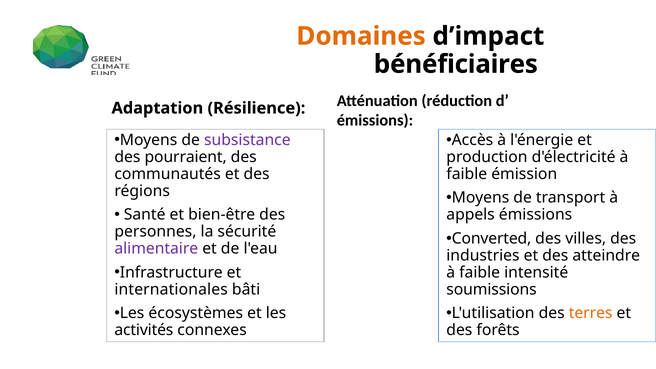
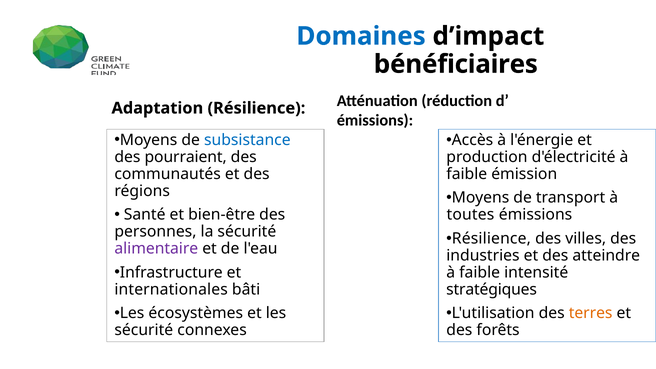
Domaines colour: orange -> blue (361, 36)
subsistance colour: purple -> blue (247, 140)
appels: appels -> toutes (470, 215)
Converted: Converted -> Résilience (491, 239)
soumissions: soumissions -> stratégiques (492, 289)
activités: activités -> sécurité (144, 330)
